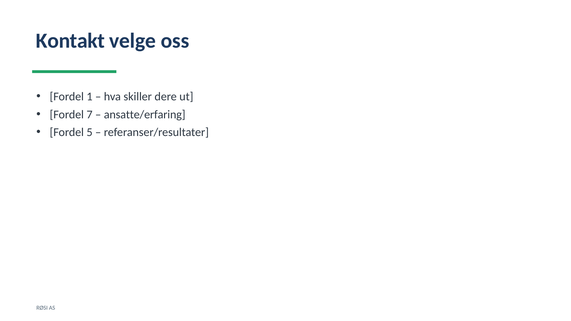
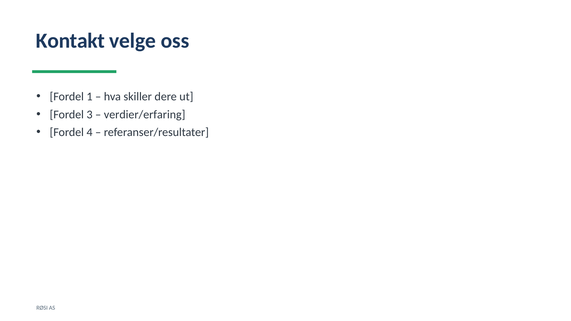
7: 7 -> 3 (90, 115)
ansatte/erfaring: ansatte/erfaring -> verdier/erfaring (145, 115)
5: 5 -> 4 (90, 132)
